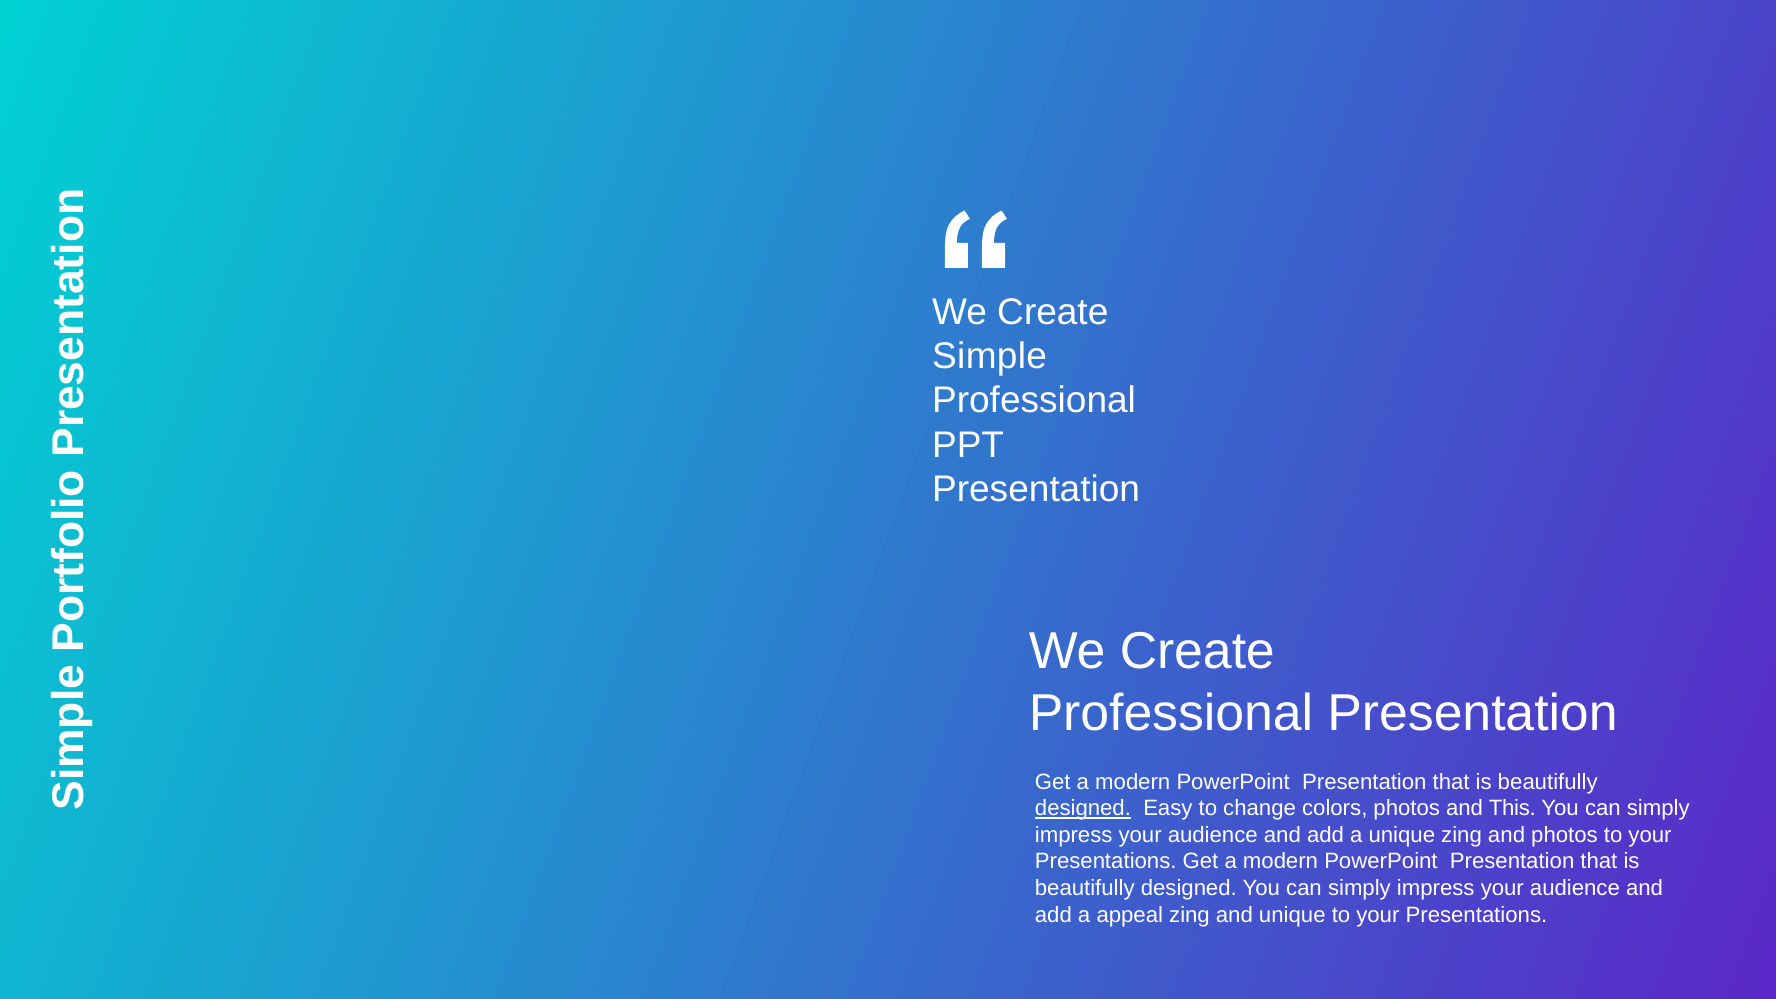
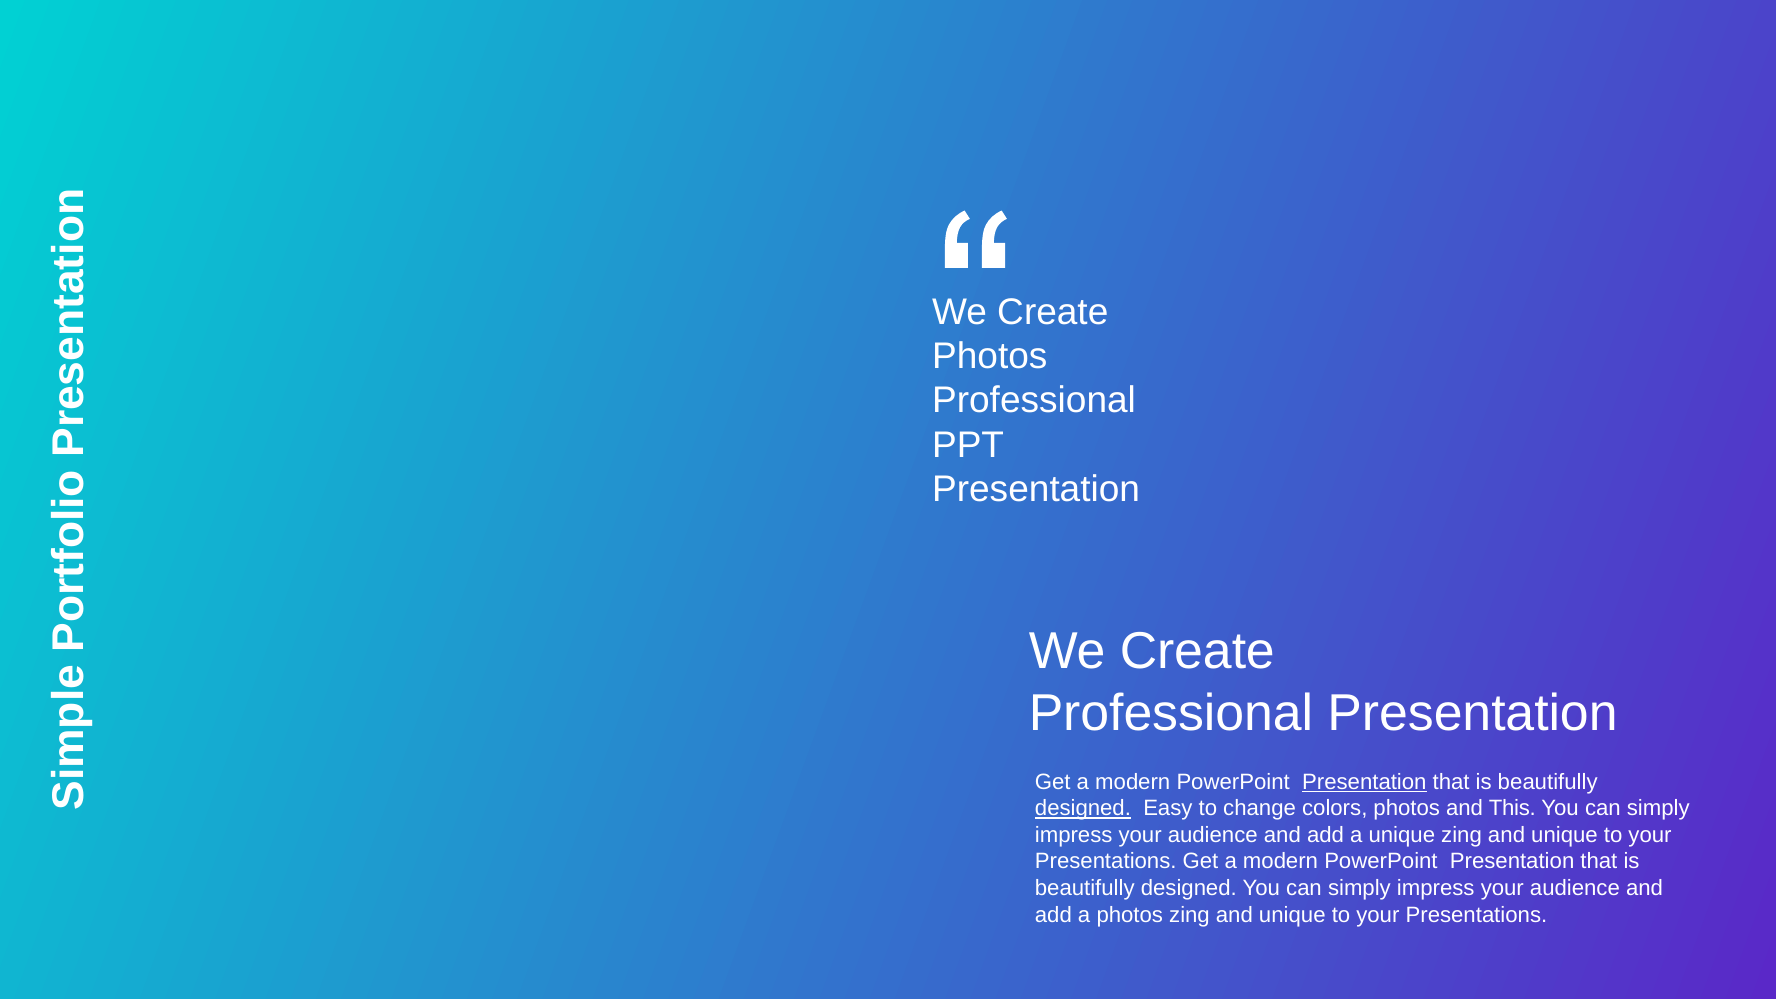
Simple: Simple -> Photos (990, 356)
Presentation underline: none -> present (1364, 782)
unique zing and photos: photos -> unique (1564, 835)
a appeal: appeal -> photos (1130, 915)
